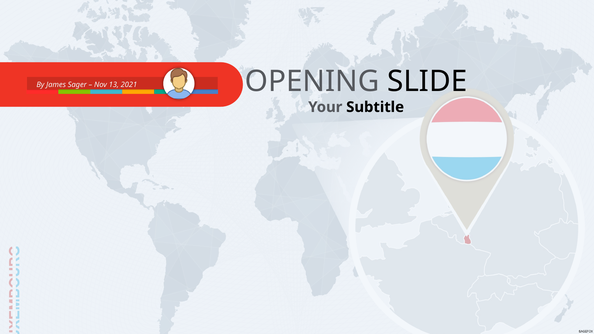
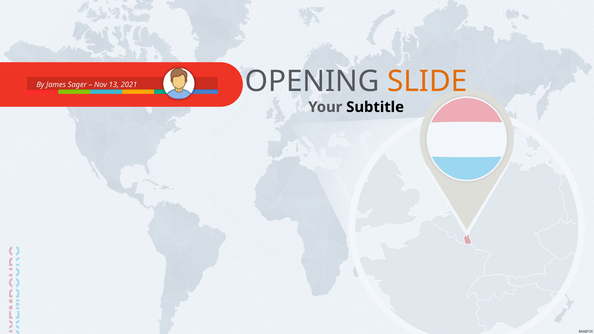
SLIDE colour: black -> orange (427, 81)
